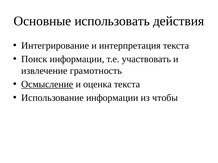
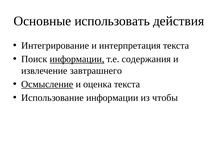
информации underline: none -> present (77, 59)
участвовать: участвовать -> содержания (146, 59)
грамотность: грамотность -> завтрашнего (96, 71)
